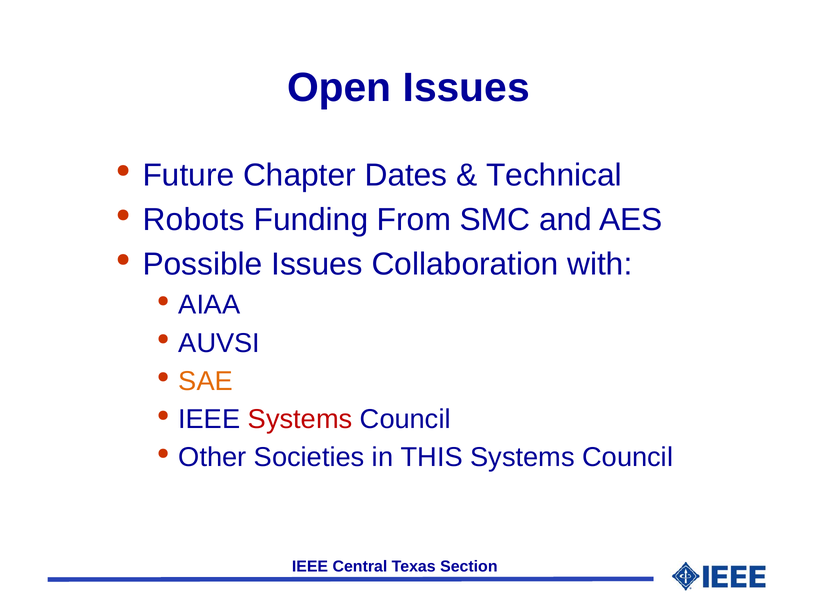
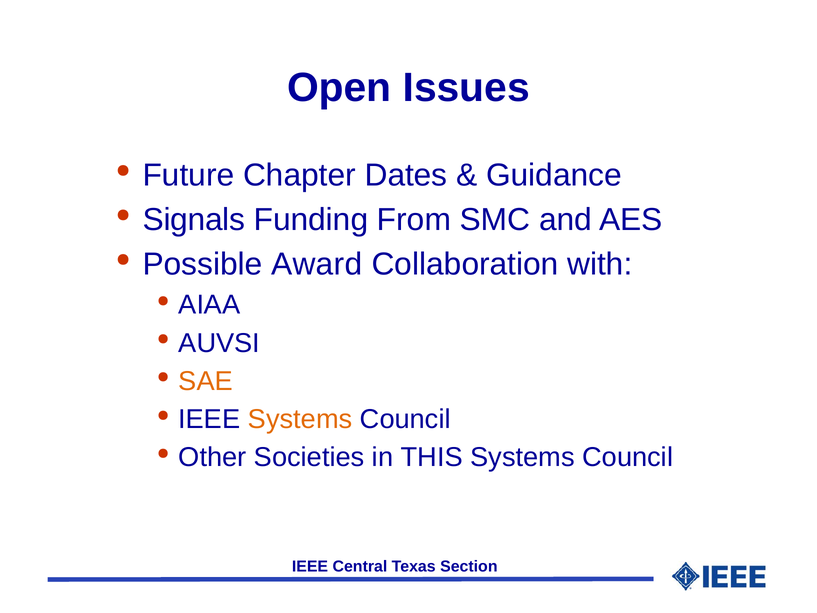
Technical: Technical -> Guidance (554, 175)
Robots: Robots -> Signals (194, 220)
Possible Issues: Issues -> Award (317, 264)
Systems colour: red -> orange (300, 419)
